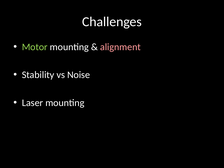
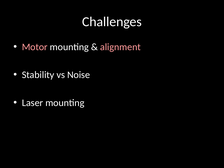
Motor colour: light green -> pink (35, 47)
